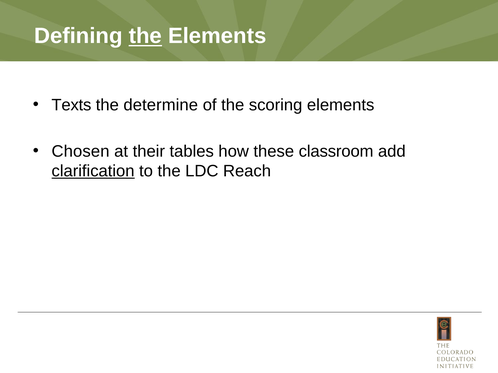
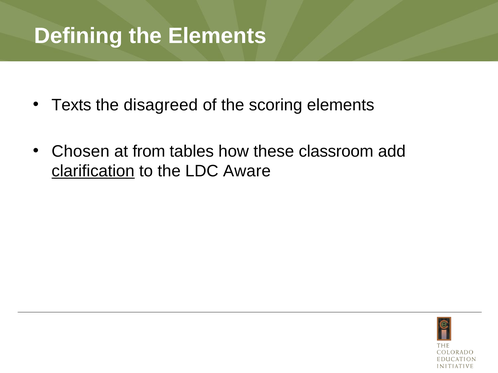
the underline: present -> none (145, 36)
determine: determine -> disagreed (161, 105)
their: their -> from (149, 151)
Reach: Reach -> Aware (247, 171)
